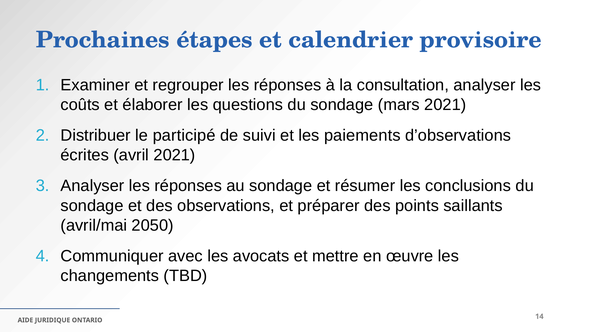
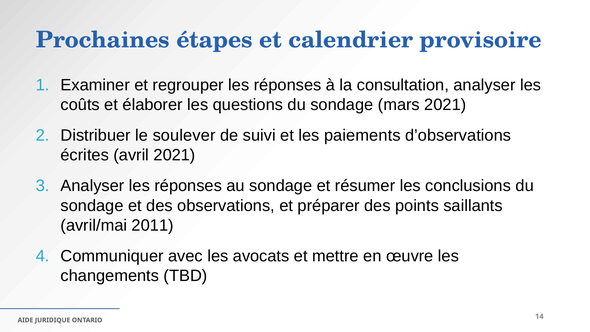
participé: participé -> soulever (184, 135)
2050: 2050 -> 2011 (153, 225)
